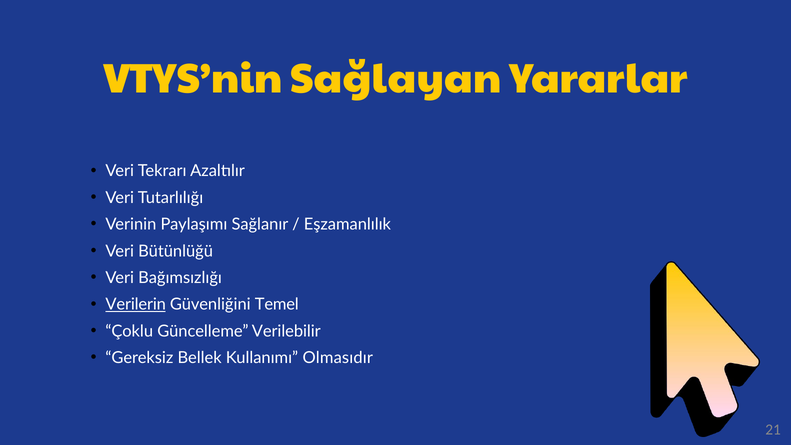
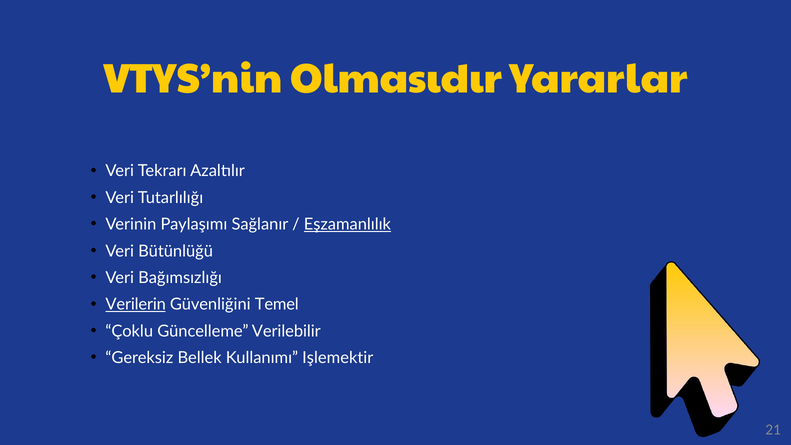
Sağlayan: Sağlayan -> Olmasıdır (396, 79)
Eşzamanlılık underline: none -> present (347, 224)
Olmasıdır: Olmasıdır -> Işlemektir (338, 358)
